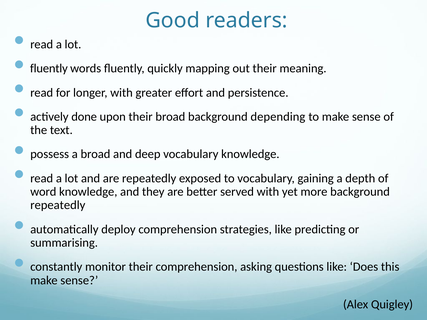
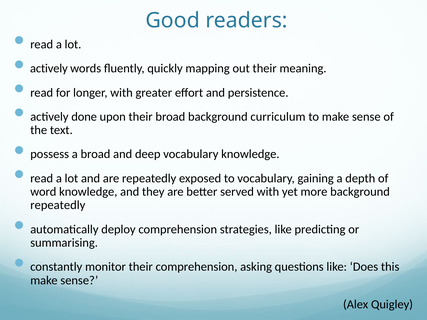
fluently: fluently -> actively (49, 69)
depending: depending -> curriculum (278, 117)
